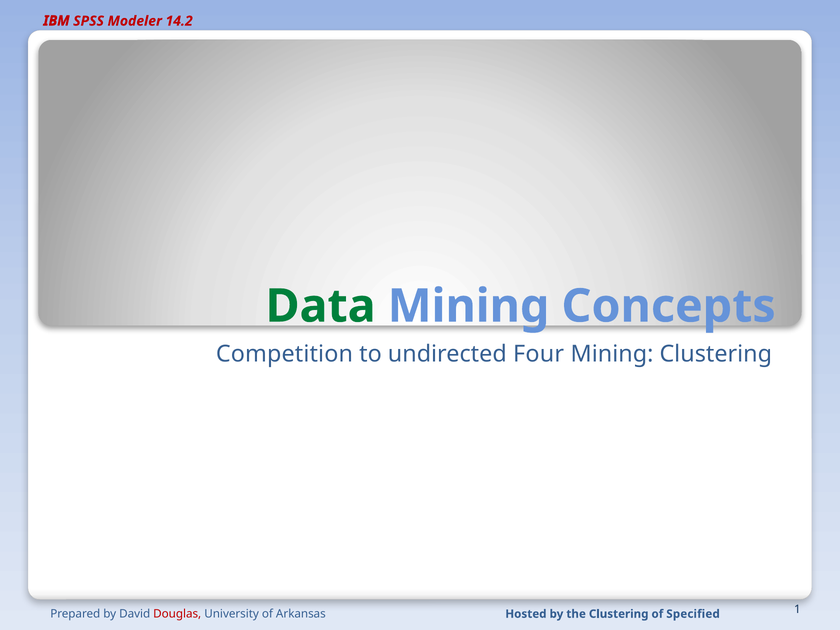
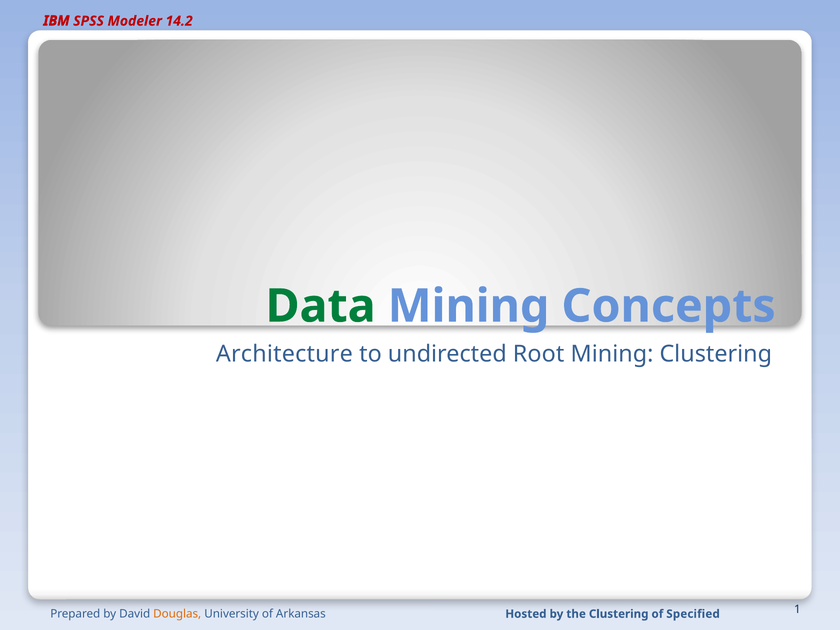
Competition: Competition -> Architecture (284, 354)
Four: Four -> Root (539, 354)
Douglas colour: red -> orange (177, 614)
